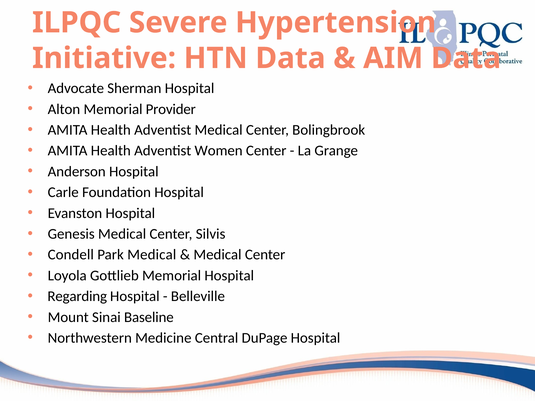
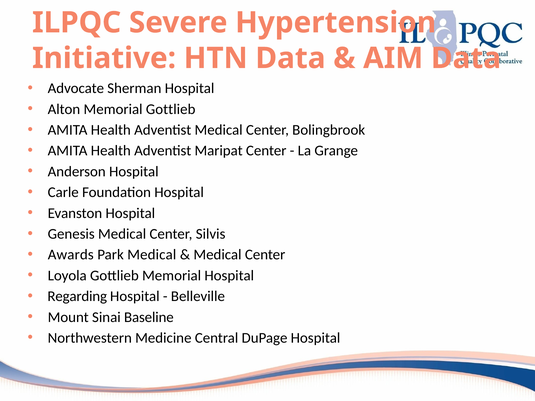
Memorial Provider: Provider -> Gottlieb (171, 109)
Women: Women -> Maripat (219, 151)
Condell: Condell -> Awards (71, 255)
